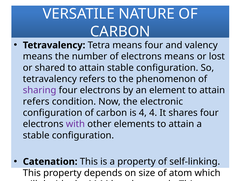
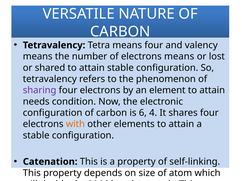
refers: refers -> needs (36, 102)
is 4: 4 -> 6 (143, 113)
with colour: purple -> orange (75, 124)
